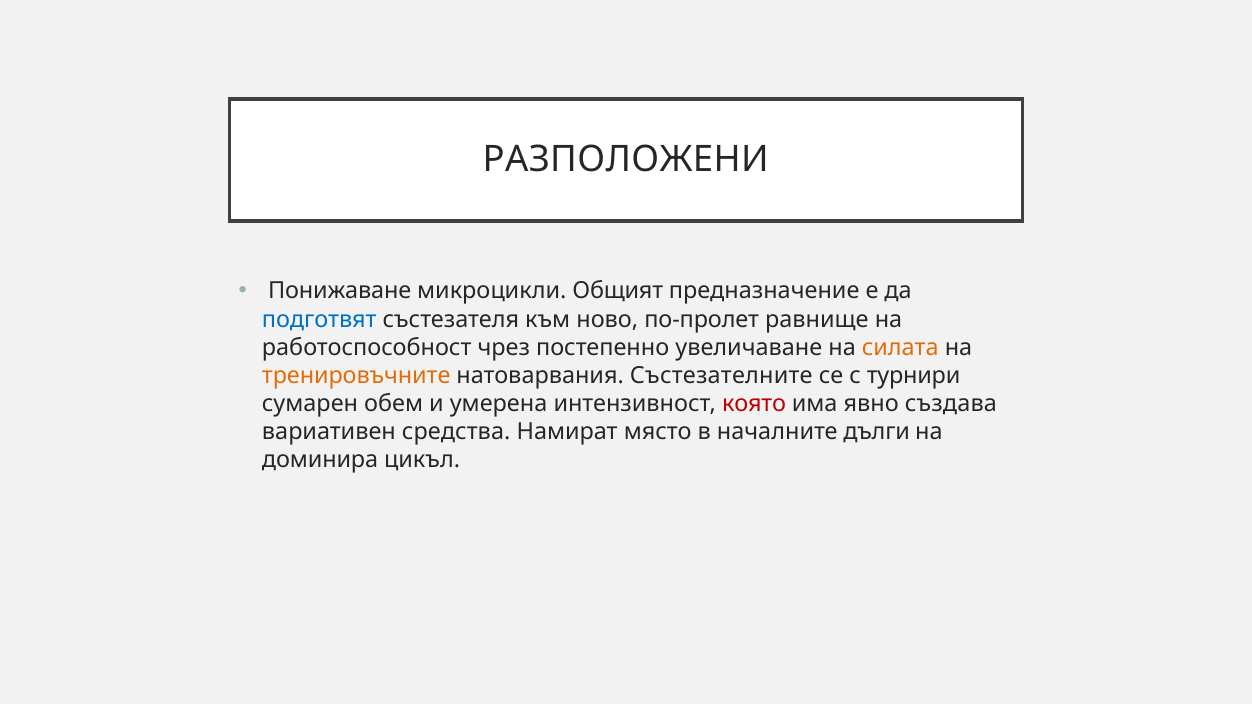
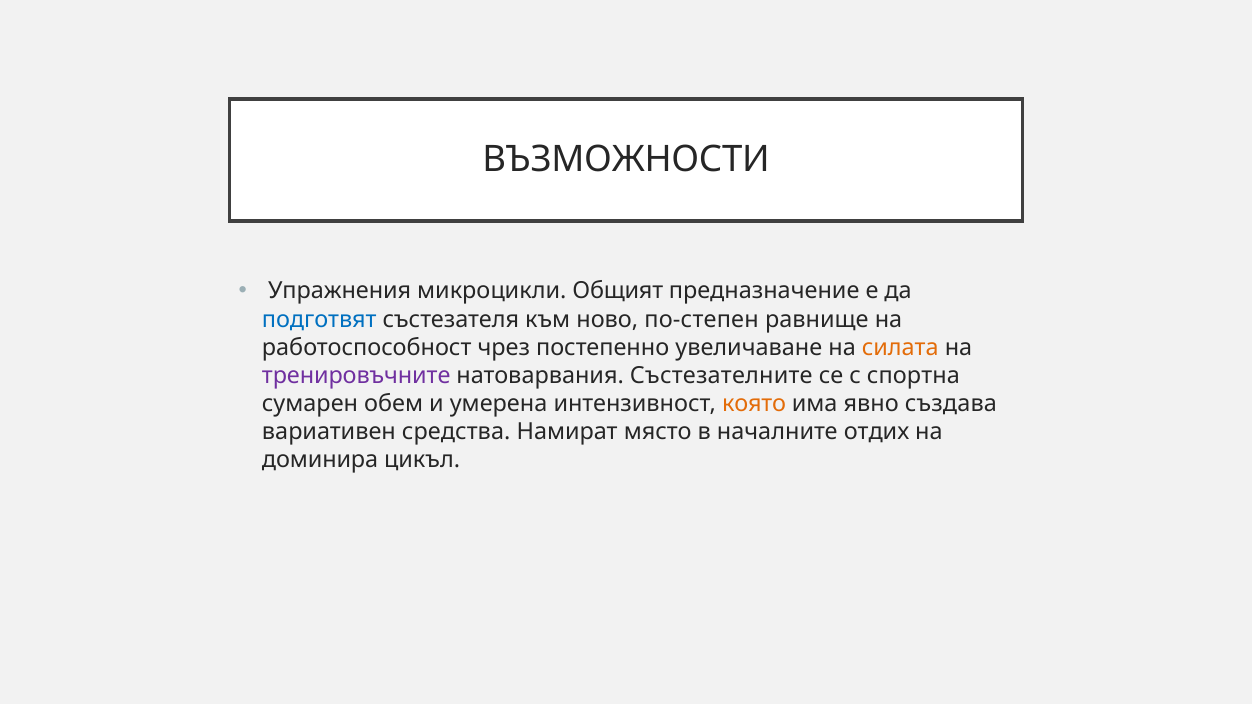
РАЗПОЛОЖЕНИ: РАЗПОЛОЖЕНИ -> ВЪЗМОЖНОСТИ (626, 160)
Понижаване: Понижаване -> Упражнения (340, 291)
по-пролет: по-пролет -> по-степен (702, 319)
тренировъчните colour: orange -> purple (356, 376)
турнири: турнири -> спортна (913, 376)
която colour: red -> orange (754, 404)
дълги: дълги -> отдих (877, 432)
